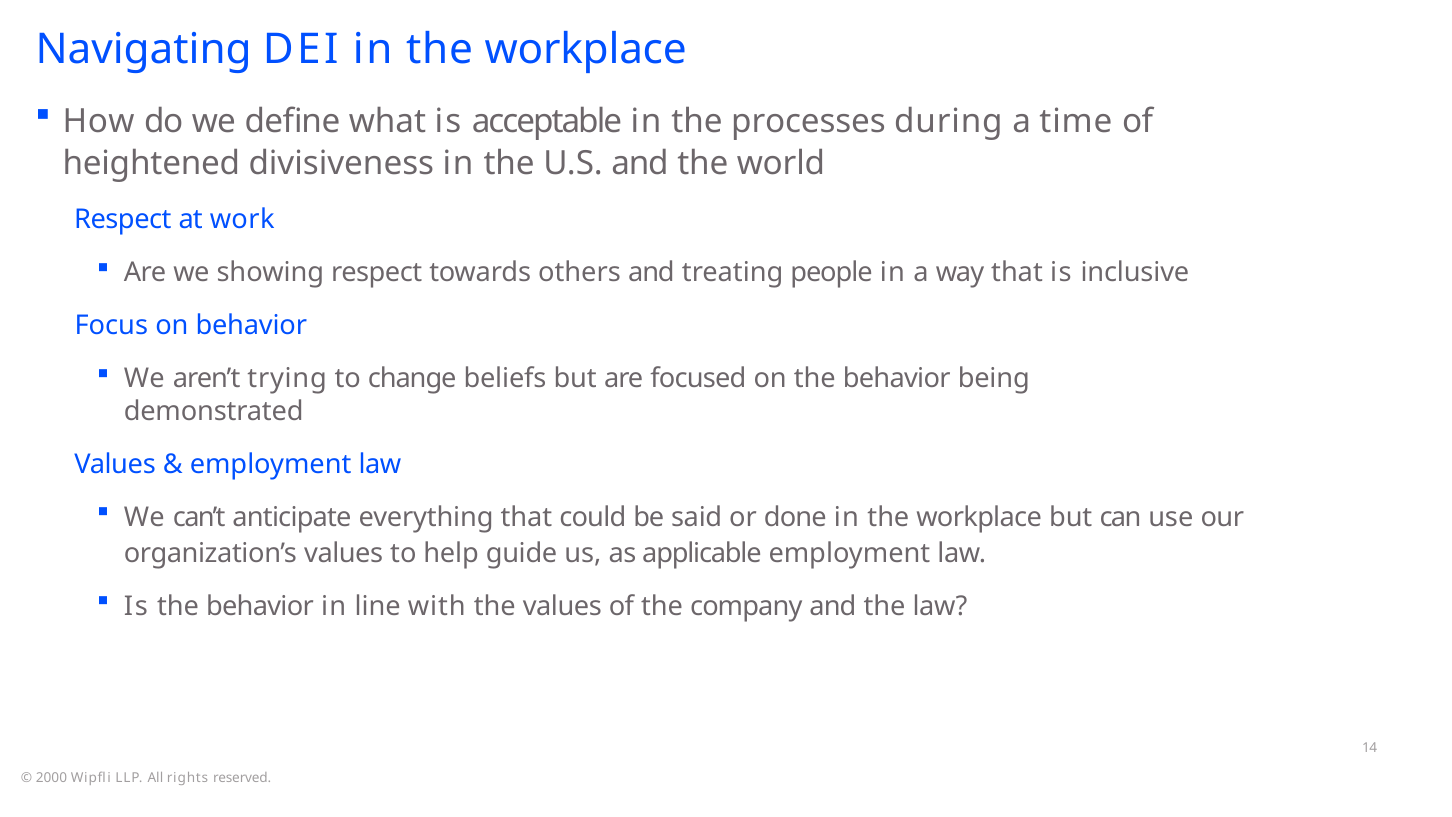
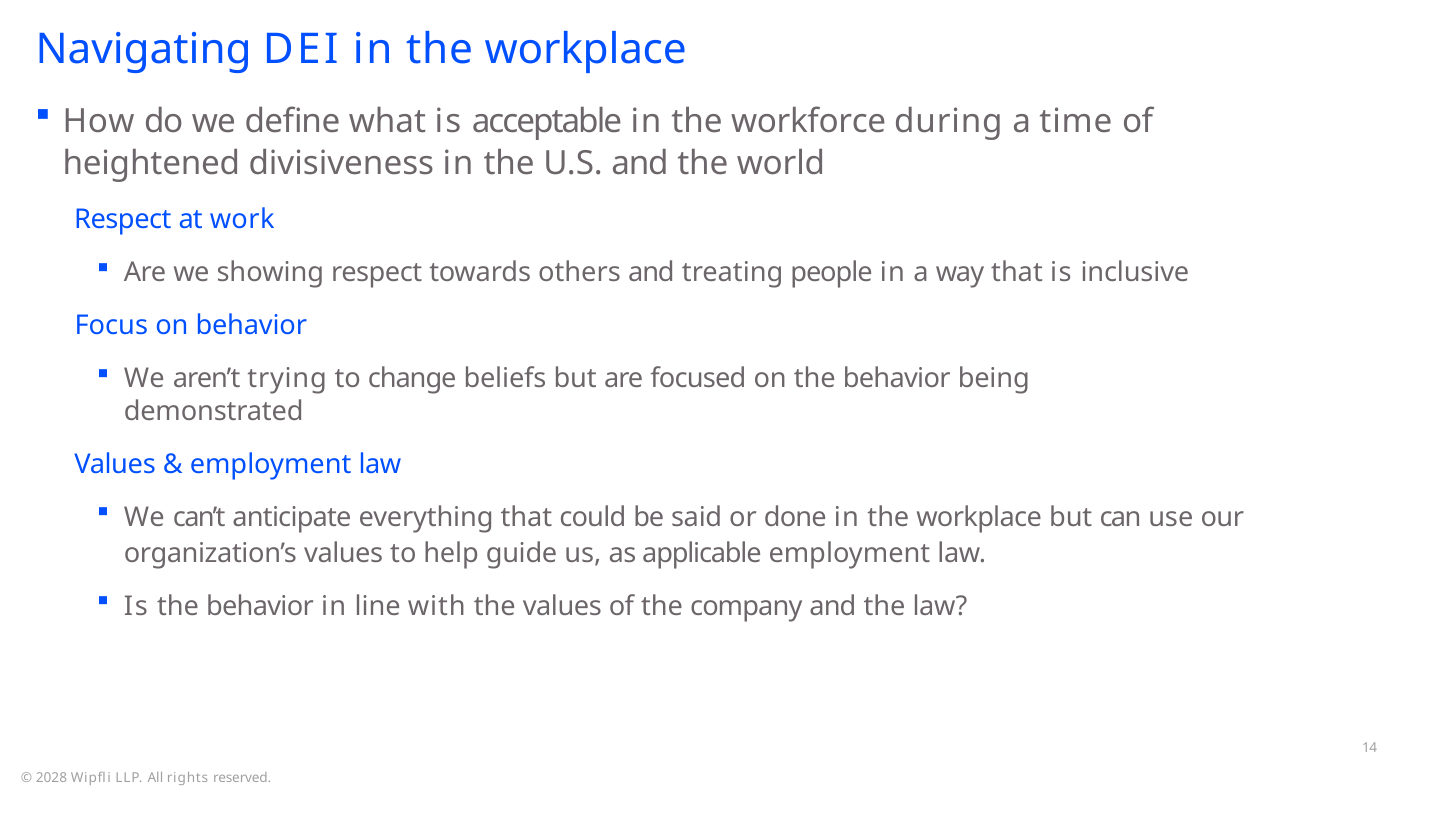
processes: processes -> workforce (809, 121)
2000: 2000 -> 2028 (52, 778)
